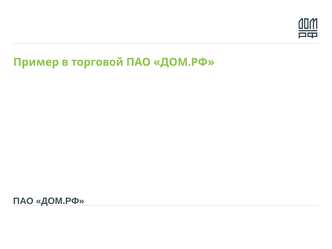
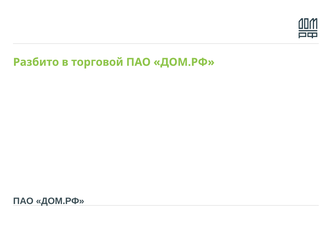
Пример: Пример -> Разбито (36, 62)
